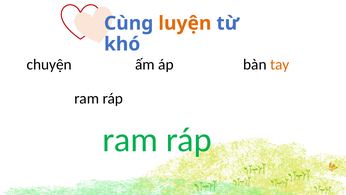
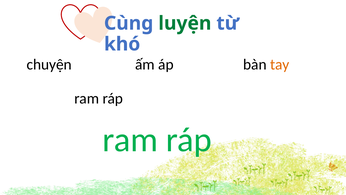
luyện colour: orange -> green (185, 23)
